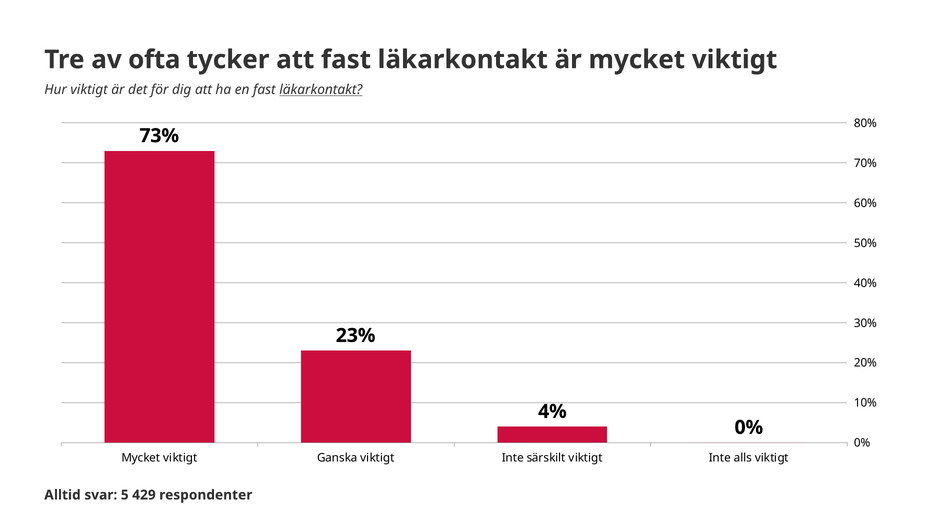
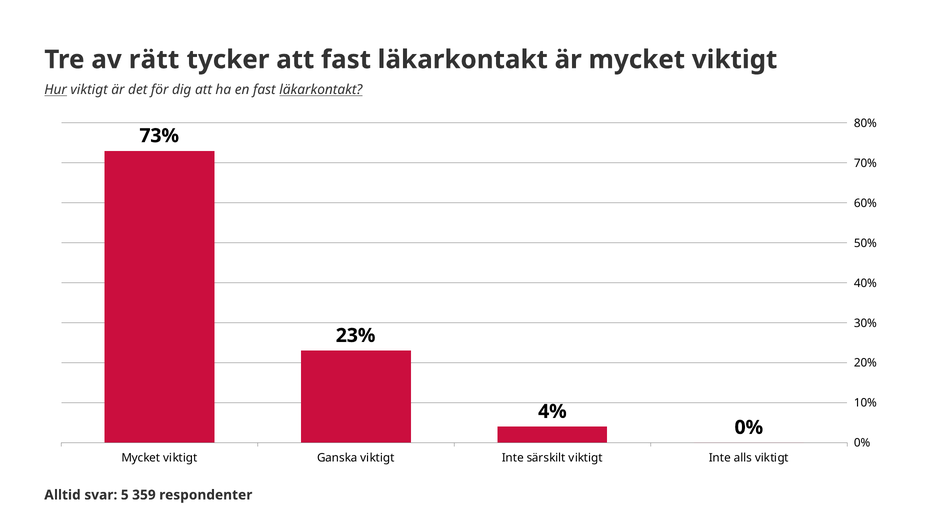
ofta: ofta -> rätt (154, 60)
Hur underline: none -> present (56, 90)
429: 429 -> 359 (144, 495)
